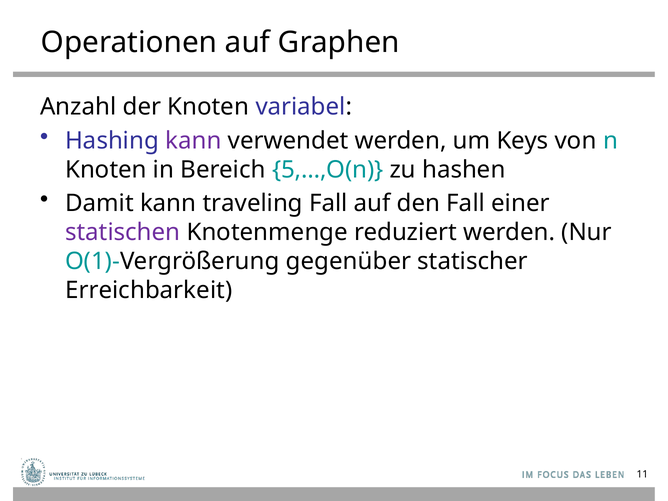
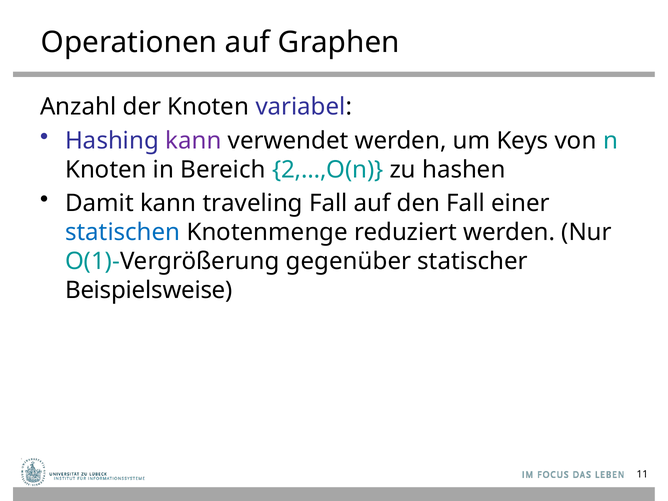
5,…,O(n: 5,…,O(n -> 2,…,O(n (328, 170)
statischen colour: purple -> blue (123, 232)
Erreichbarkeit: Erreichbarkeit -> Beispielsweise (149, 290)
